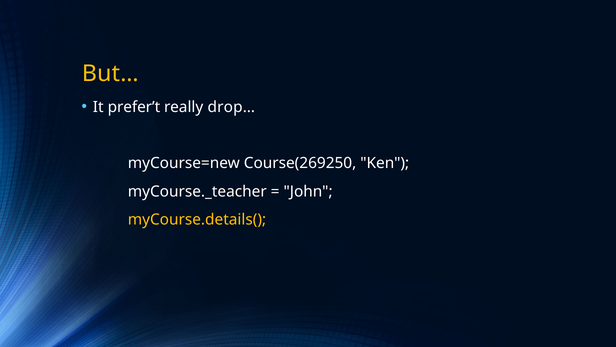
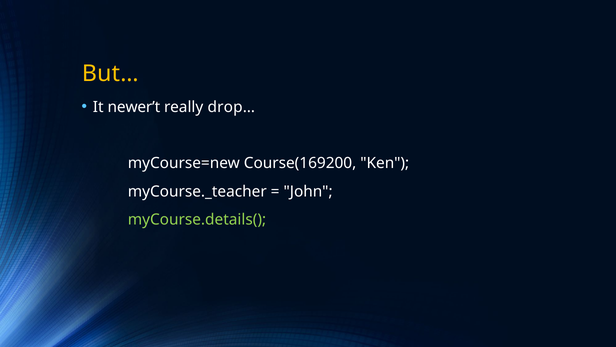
prefer’t: prefer’t -> newer’t (134, 107)
Course(269250: Course(269250 -> Course(169200 (300, 163)
myCourse.details( colour: yellow -> light green (197, 219)
